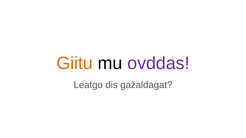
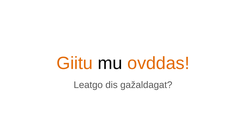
ovddas colour: purple -> orange (158, 63)
